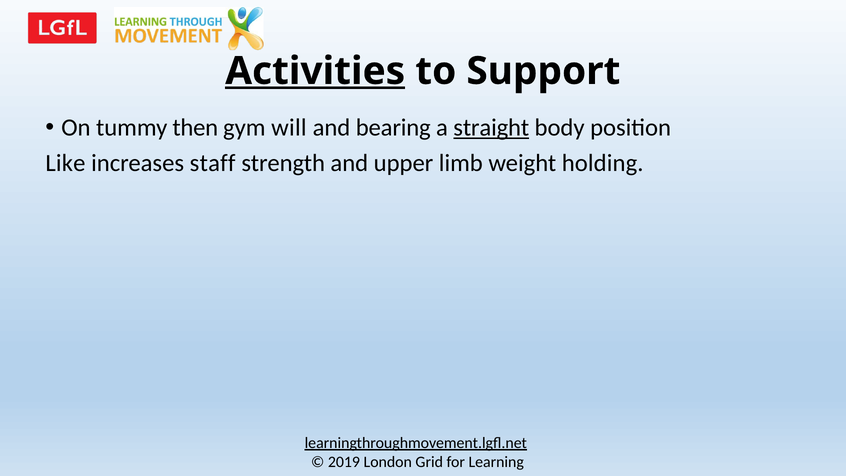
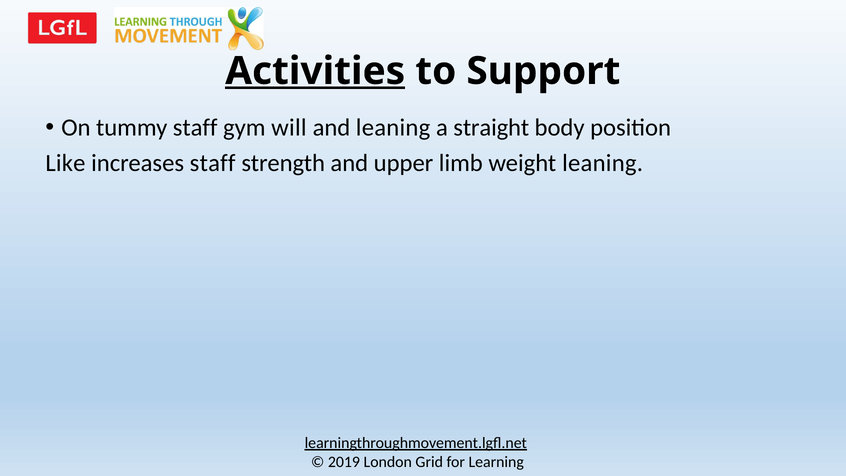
tummy then: then -> staff (195, 127)
and bearing: bearing -> leaning (393, 127)
straight underline: present -> none (491, 127)
weight holding: holding -> leaning (603, 163)
